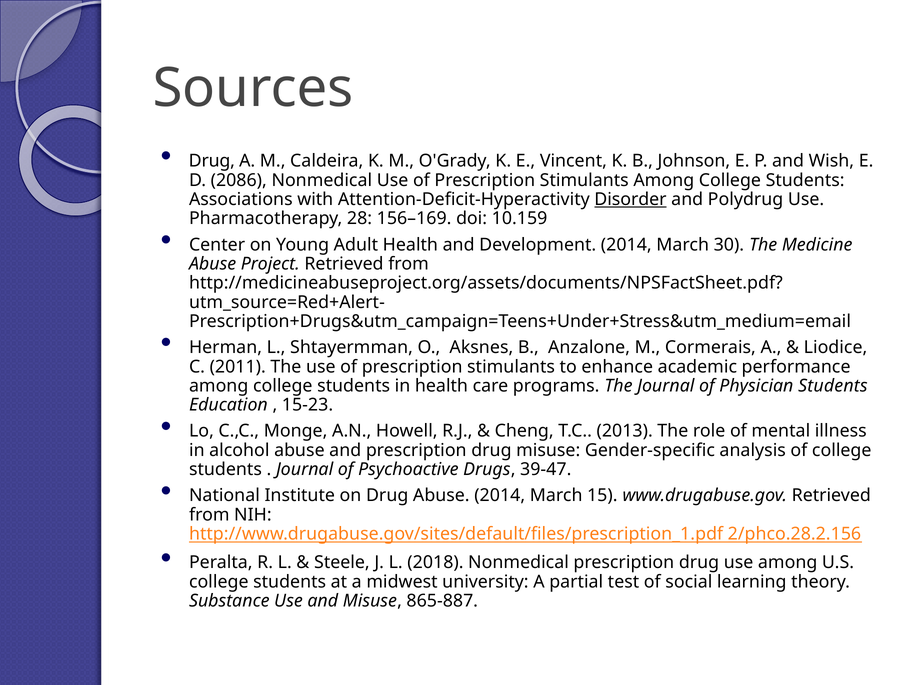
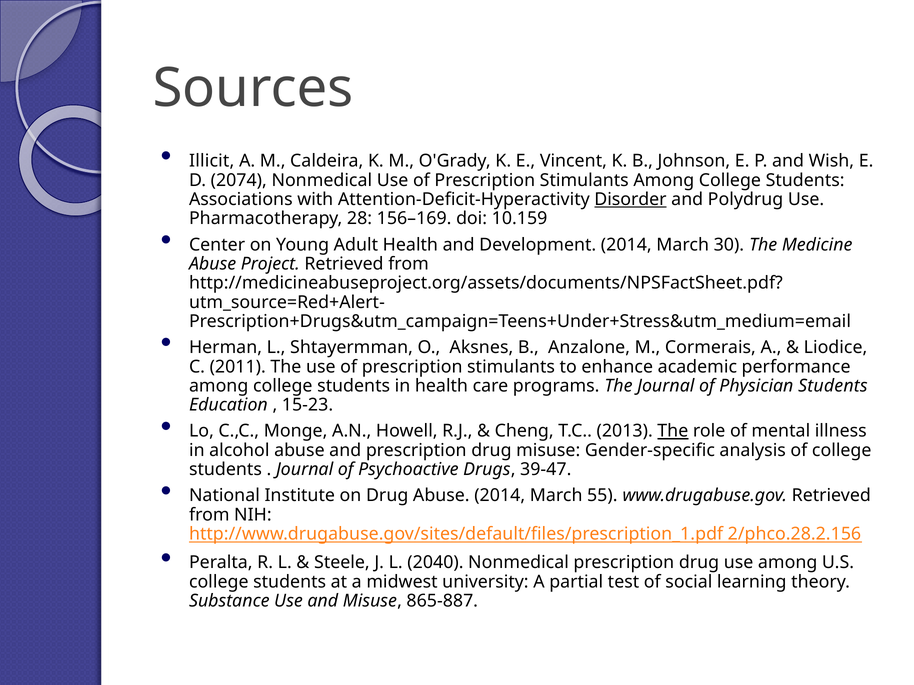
Drug: Drug -> Illicit (212, 161)
2086: 2086 -> 2074 (239, 180)
The underline: none -> present (673, 431)
15: 15 -> 55 (602, 496)
2018: 2018 -> 2040 (435, 563)
